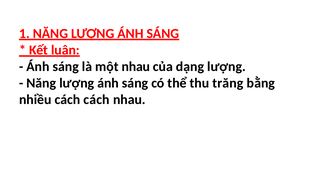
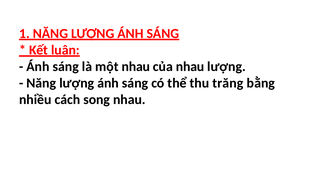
của dạng: dạng -> nhau (190, 67)
cách cách: cách -> song (97, 100)
